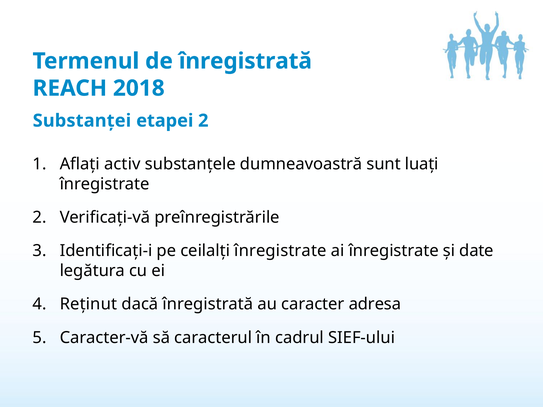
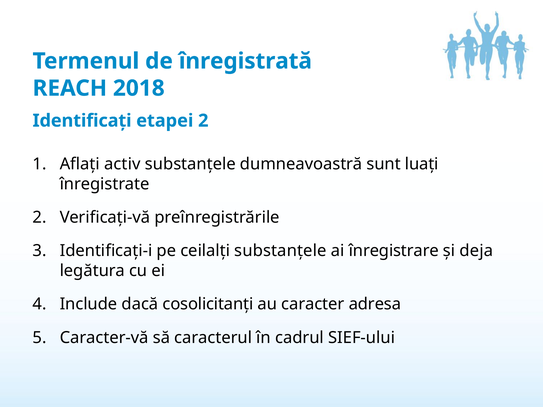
Substanței: Substanței -> Identificați (82, 121)
ceilalți înregistrate: înregistrate -> substanțele (280, 251)
ai înregistrate: înregistrate -> înregistrare (394, 251)
date: date -> deja (476, 251)
Reținut: Reținut -> Include (89, 304)
dacă înregistrată: înregistrată -> cosolicitanți (208, 304)
